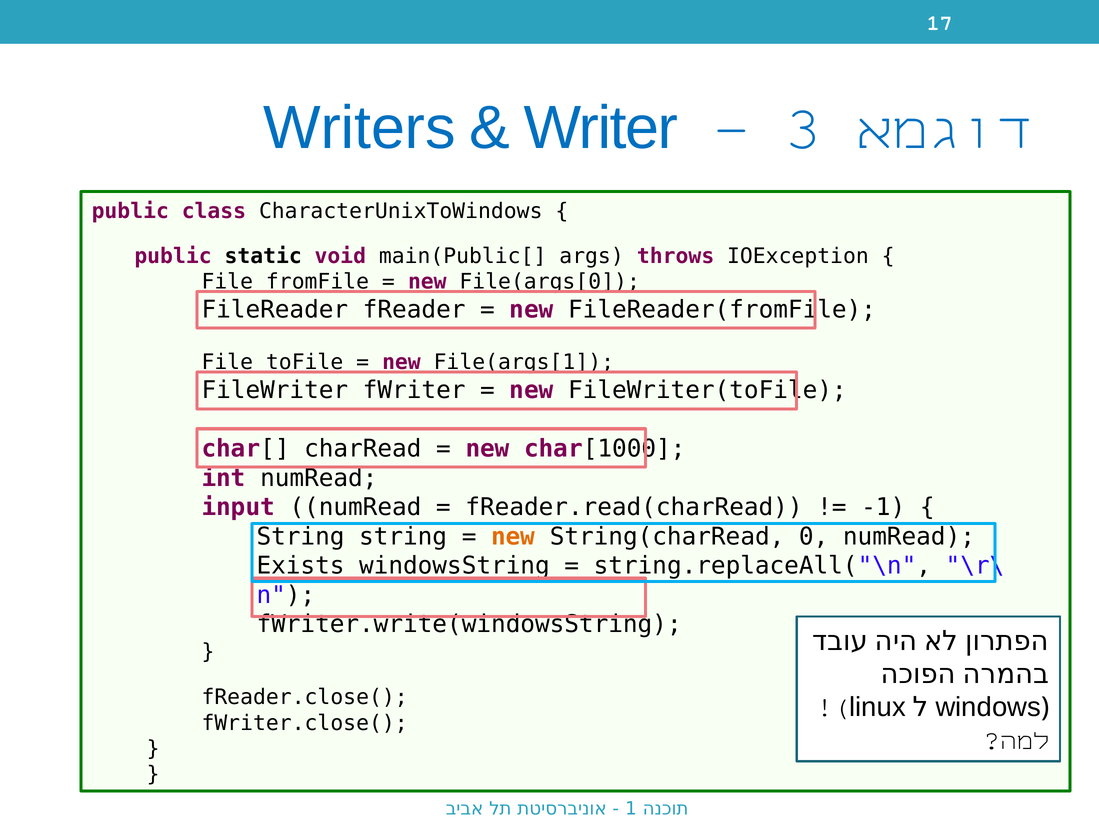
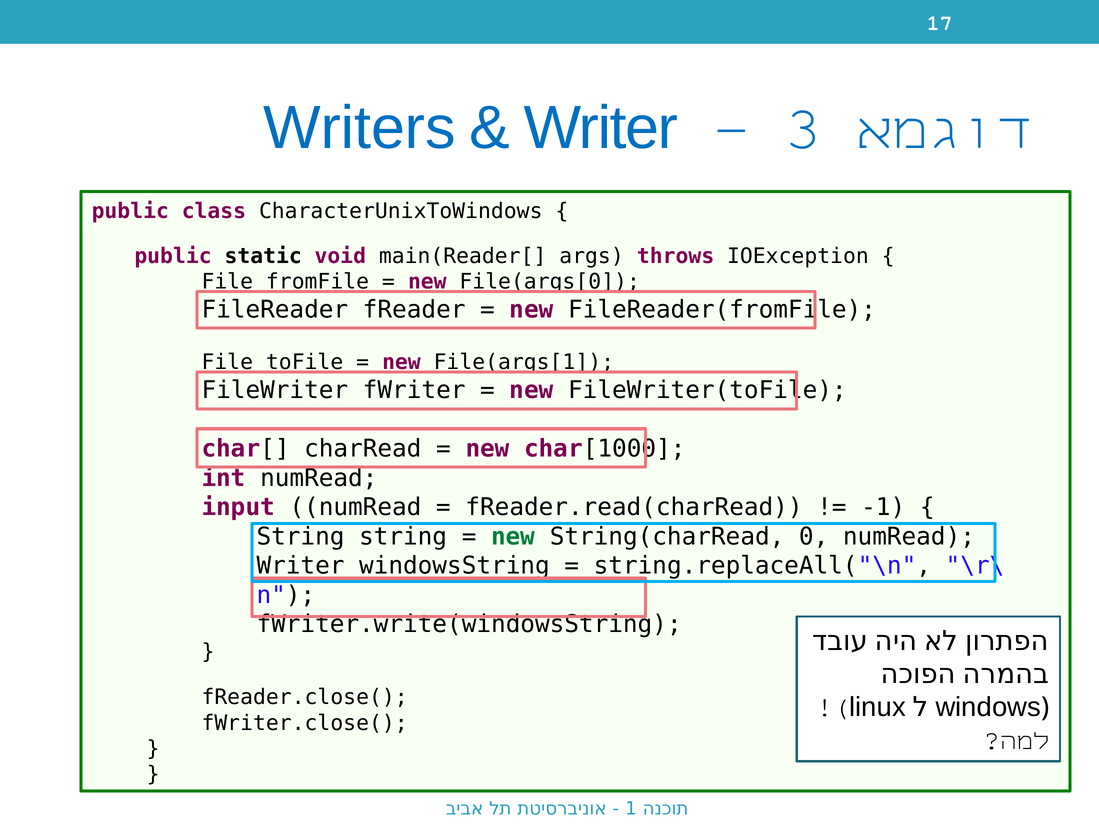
main(Public[: main(Public[ -> main(Reader[ (463, 256)
new colour: orange -> green (513, 537)
Exists: Exists -> Writer (301, 566)
